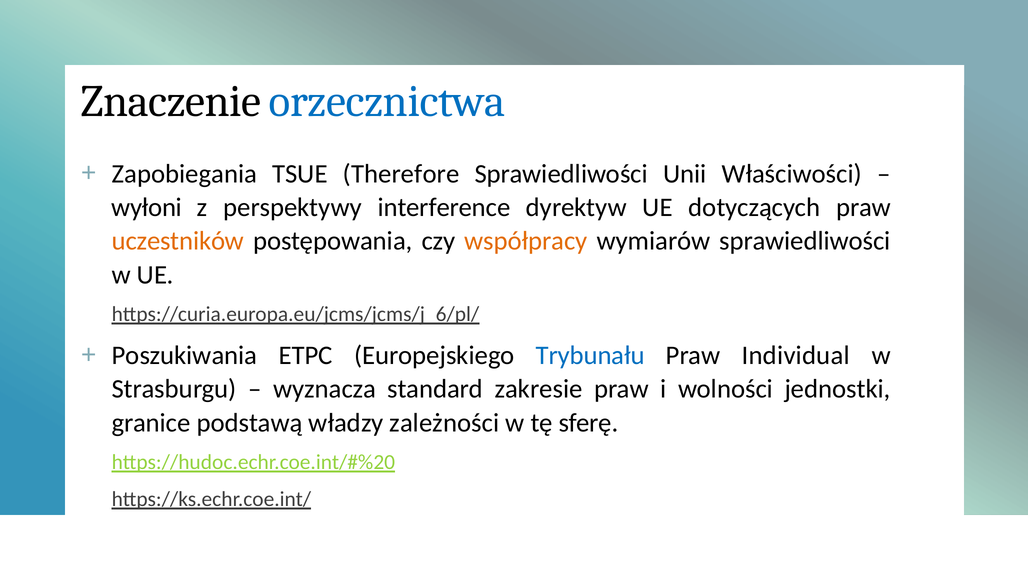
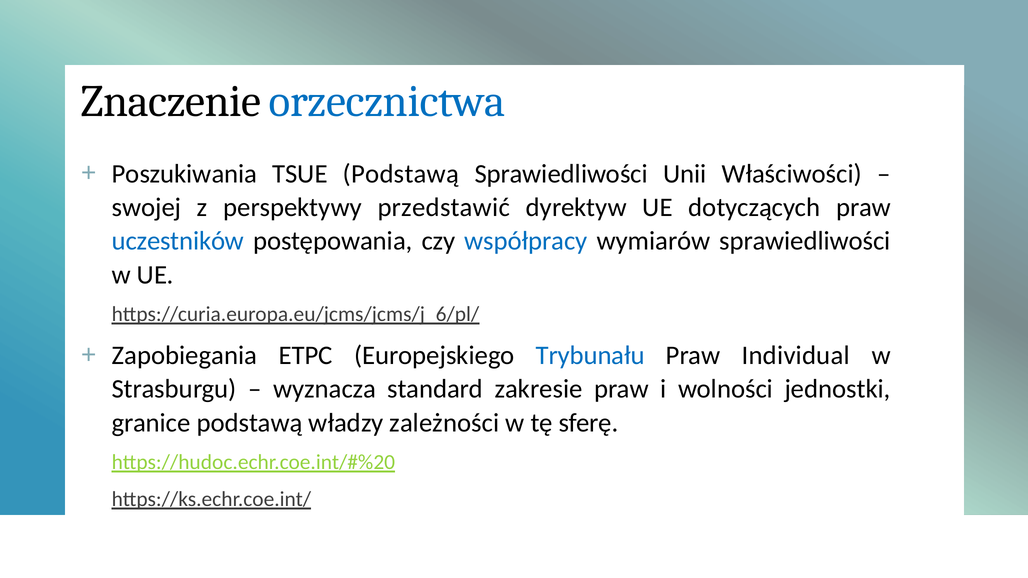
Zapobiegania: Zapobiegania -> Poszukiwania (184, 174)
TSUE Therefore: Therefore -> Podstawą (401, 174)
wyłoni: wyłoni -> swojej (146, 208)
interference: interference -> przedstawić (444, 208)
uczestników colour: orange -> blue (178, 241)
współpracy colour: orange -> blue (526, 241)
Poszukiwania: Poszukiwania -> Zapobiegania (184, 355)
